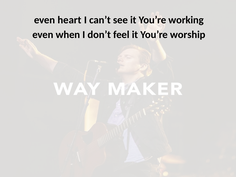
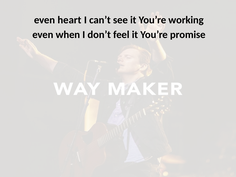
worship: worship -> promise (188, 35)
